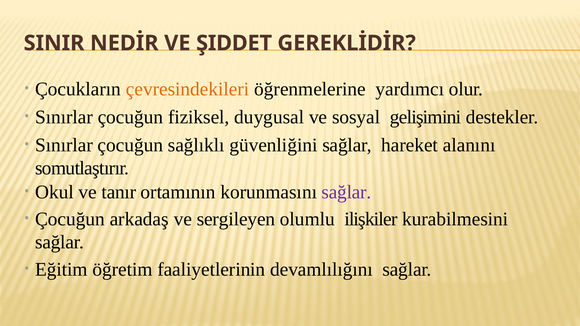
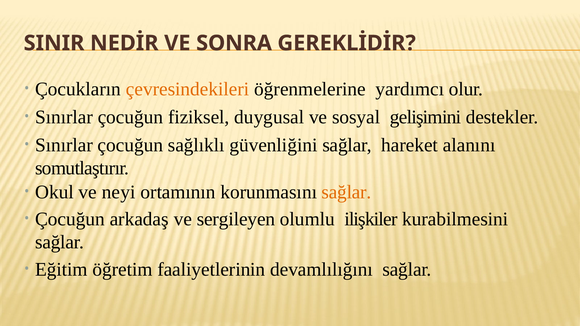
ŞIDDET: ŞIDDET -> SONRA (234, 43)
tanır: tanır -> neyi (119, 192)
sağlar colour: purple -> orange (346, 192)
